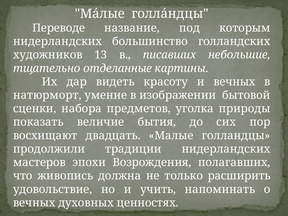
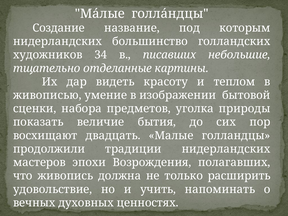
Переводе: Переводе -> Создание (59, 28)
13: 13 -> 34 (101, 55)
и вечных: вечных -> теплом (234, 82)
натюрморт: натюрморт -> живописью (47, 95)
